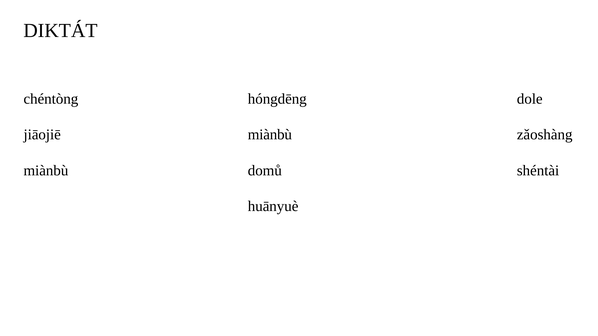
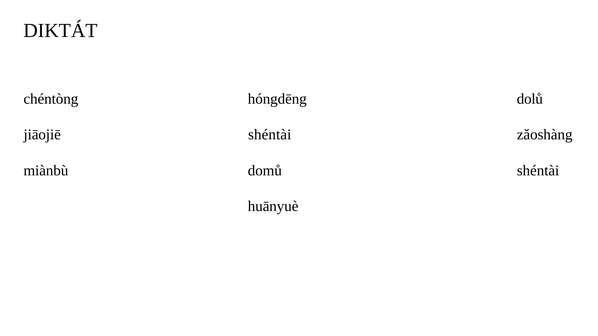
dole: dole -> dolů (530, 99)
jiāojiē miànbù: miànbù -> shéntài (270, 135)
